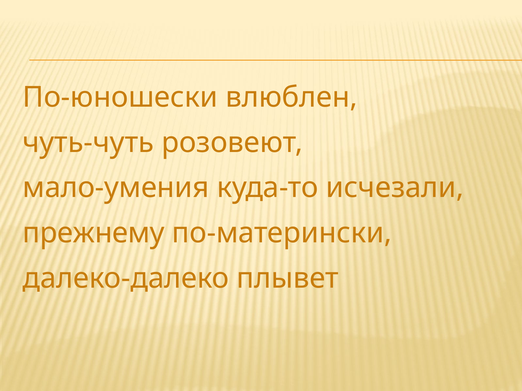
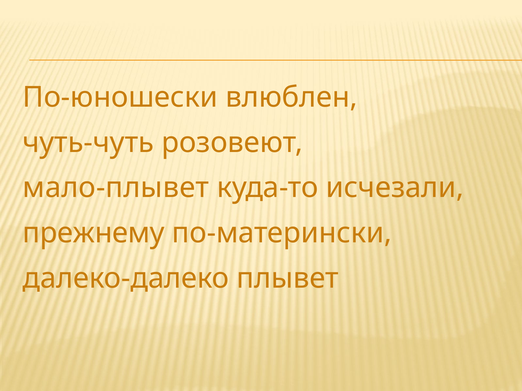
мало-умения: мало-умения -> мало-плывет (116, 188)
